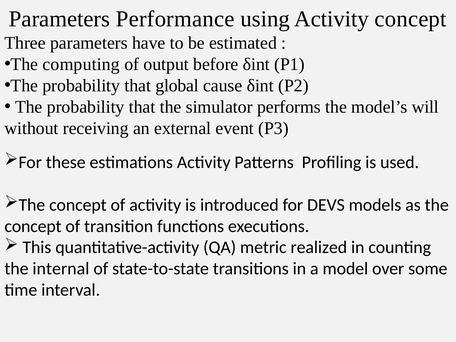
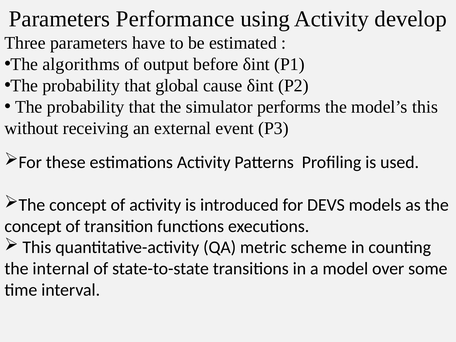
Activity concept: concept -> develop (411, 19)
computing: computing -> algorithms (81, 64)
model’s will: will -> this (425, 107)
realized: realized -> scheme (319, 247)
